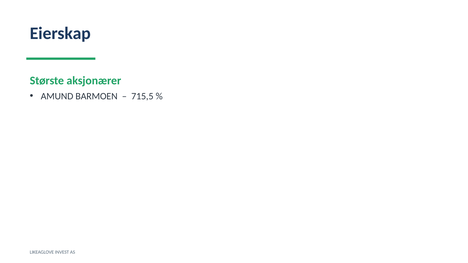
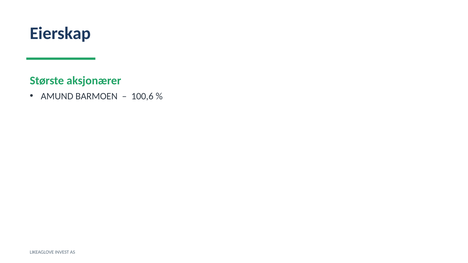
715,5: 715,5 -> 100,6 (142, 96)
